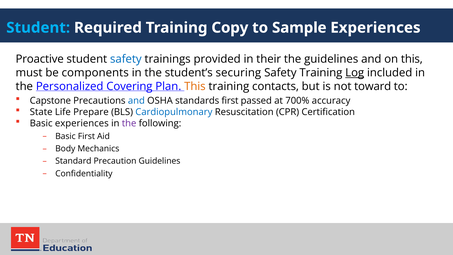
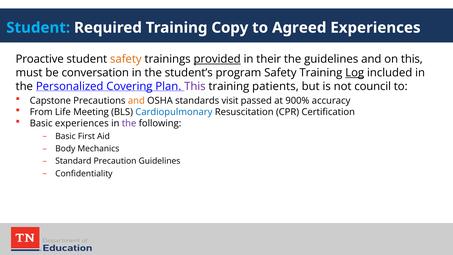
Sample: Sample -> Agreed (299, 28)
safety colour: blue -> orange (126, 59)
provided underline: none -> present (217, 59)
components: components -> conversation (95, 73)
securing: securing -> program (238, 73)
This colour: orange -> purple (195, 86)
contacts: contacts -> patients (275, 86)
toward: toward -> council (373, 86)
and colour: blue -> orange (136, 100)
standards first: first -> visit (230, 100)
700%: 700% -> 900% (297, 100)
State: State -> From (41, 112)
Prepare: Prepare -> Meeting (91, 112)
